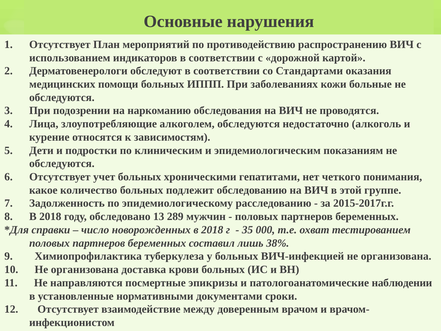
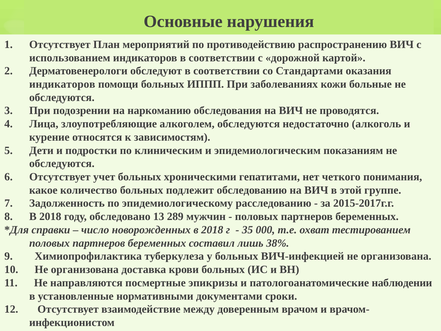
медицинских: медицинских -> индикаторов (62, 84)
